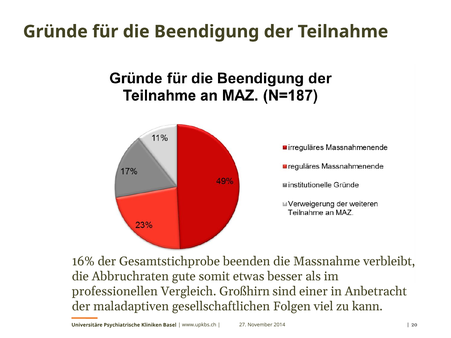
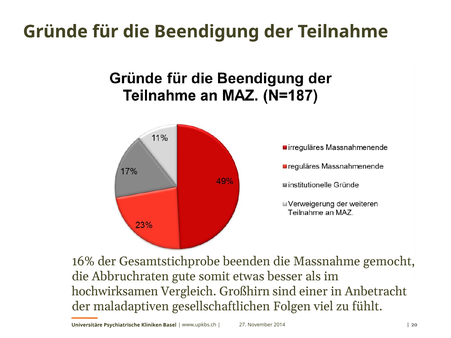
verbleibt: verbleibt -> gemocht (389, 262)
professionellen: professionellen -> hochwirksamen (115, 292)
kann: kann -> fühlt (367, 307)
